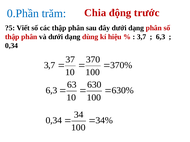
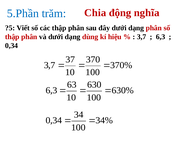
trước: trước -> nghĩa (147, 13)
0.Phần: 0.Phần -> 5.Phần (23, 13)
